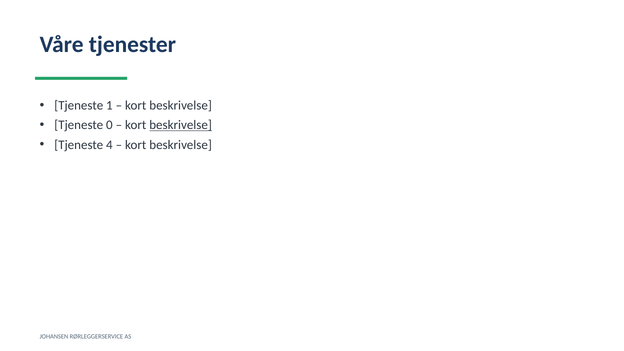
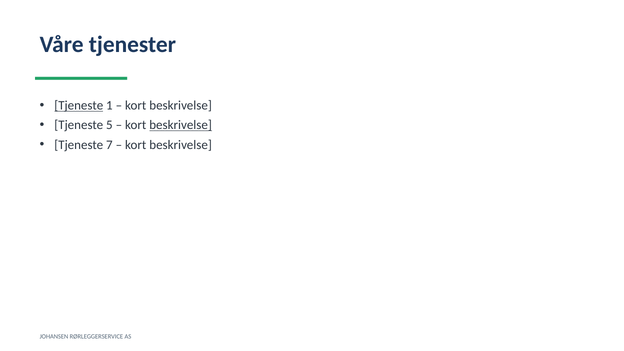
Tjeneste underline: none -> present (79, 106)
0: 0 -> 5 (109, 125)
4: 4 -> 7 (109, 145)
